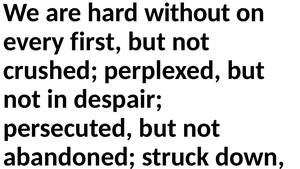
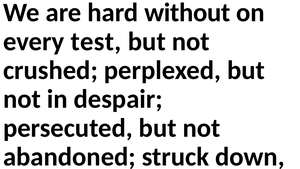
first: first -> test (96, 41)
